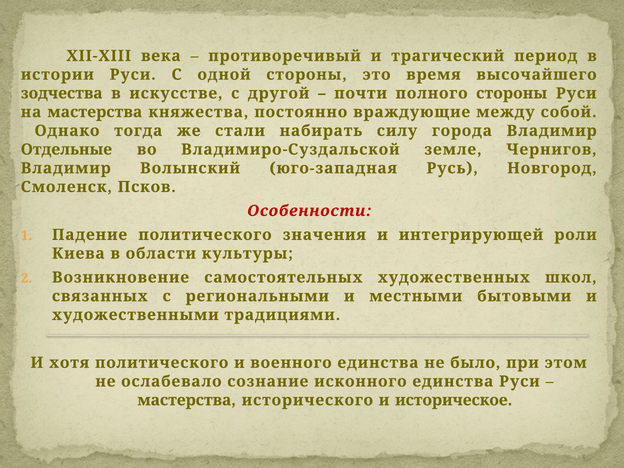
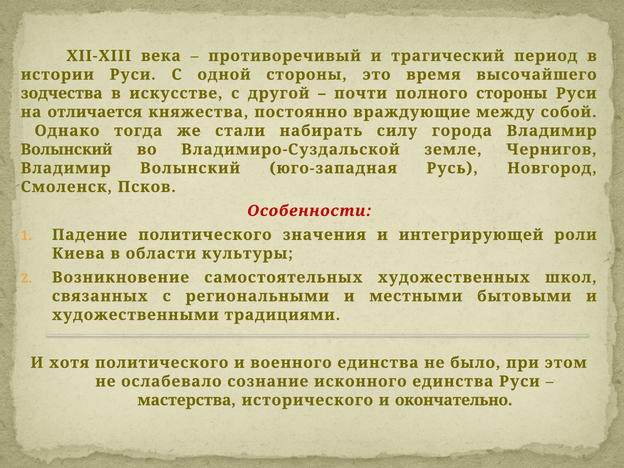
на мастерства: мастерства -> отличается (95, 112)
Отдельные: Отдельные -> Волынский (67, 149)
историческое: историческое -> окончательно (454, 400)
